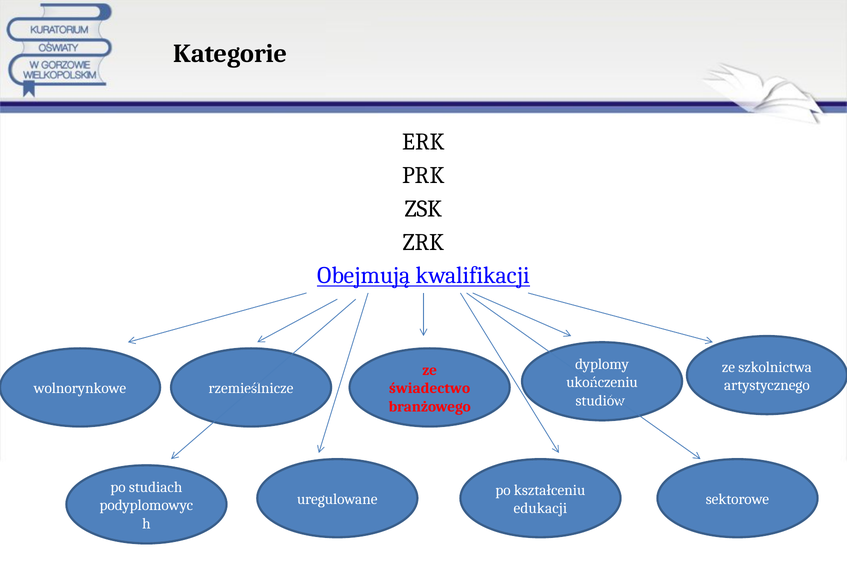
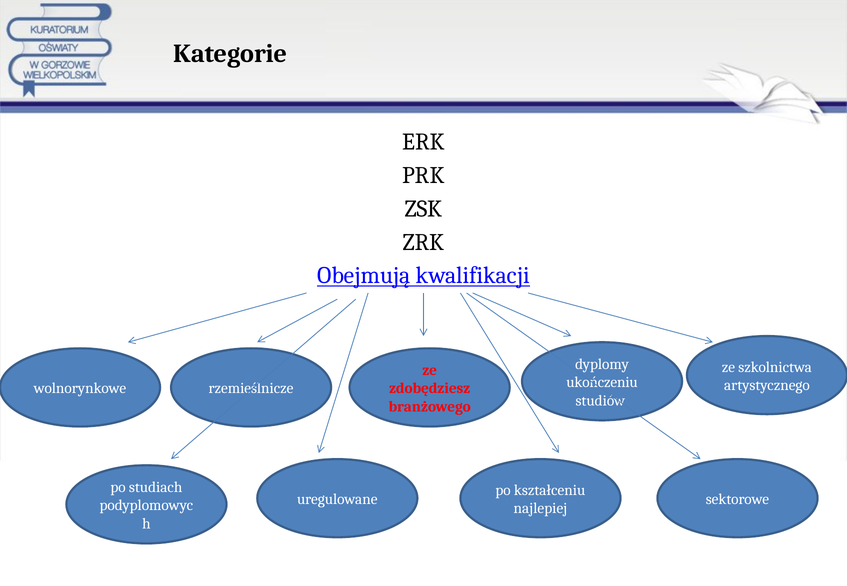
świadectwo: świadectwo -> zdobędziesz (430, 389)
edukacji: edukacji -> najlepiej (540, 509)
